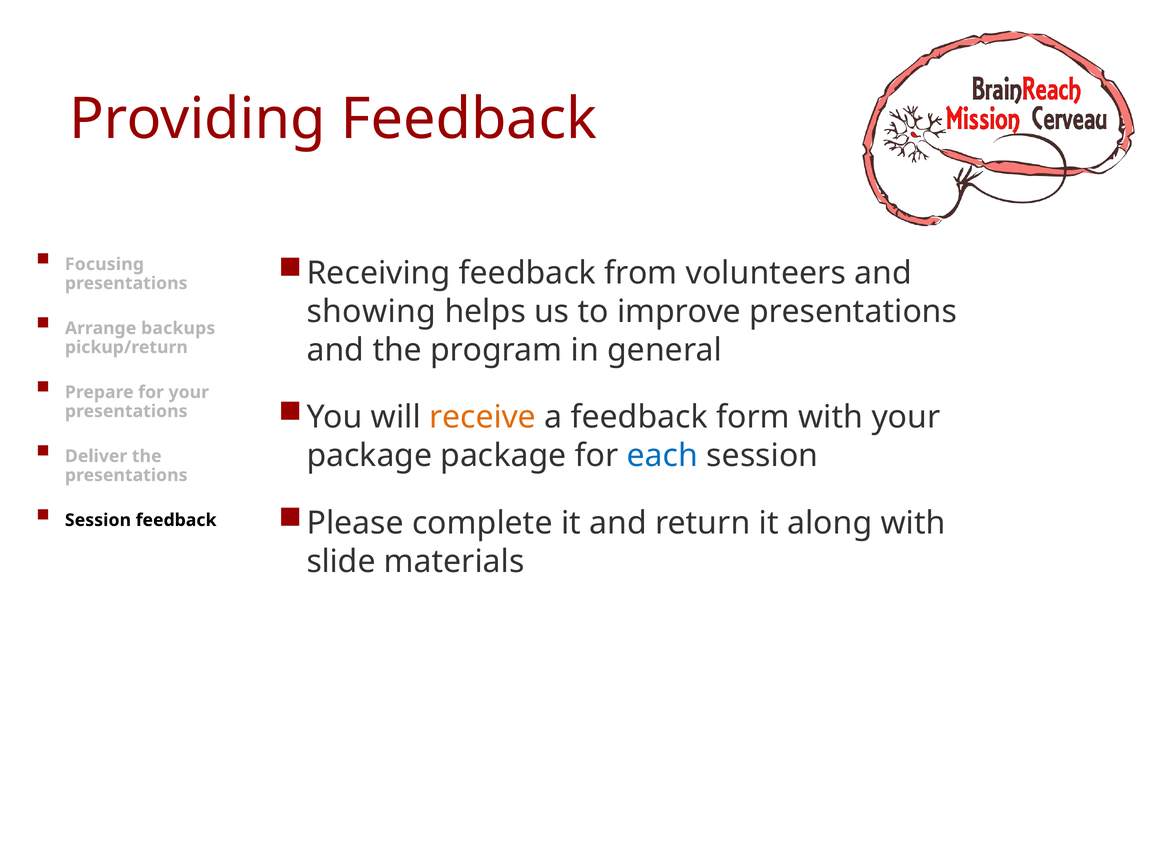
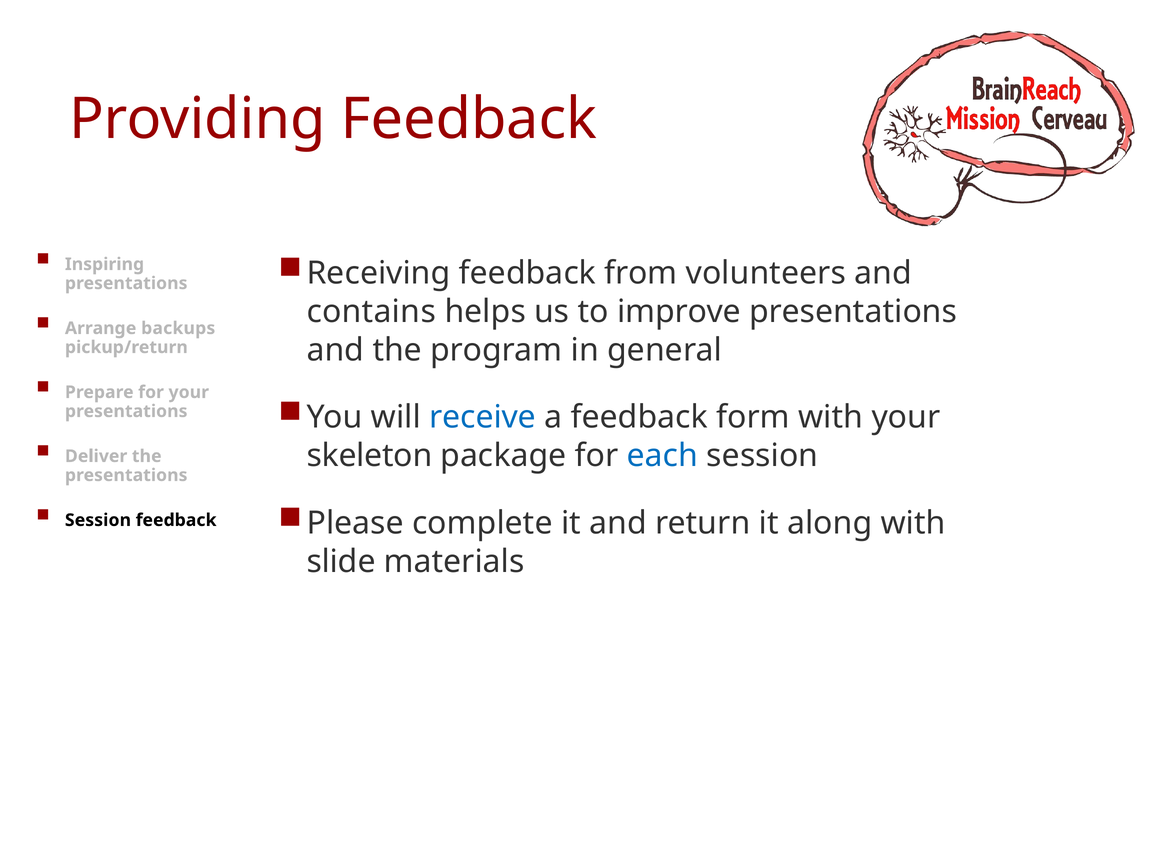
Focusing: Focusing -> Inspiring (105, 264)
showing: showing -> contains (371, 312)
receive colour: orange -> blue (483, 417)
package: package -> skeleton (369, 456)
